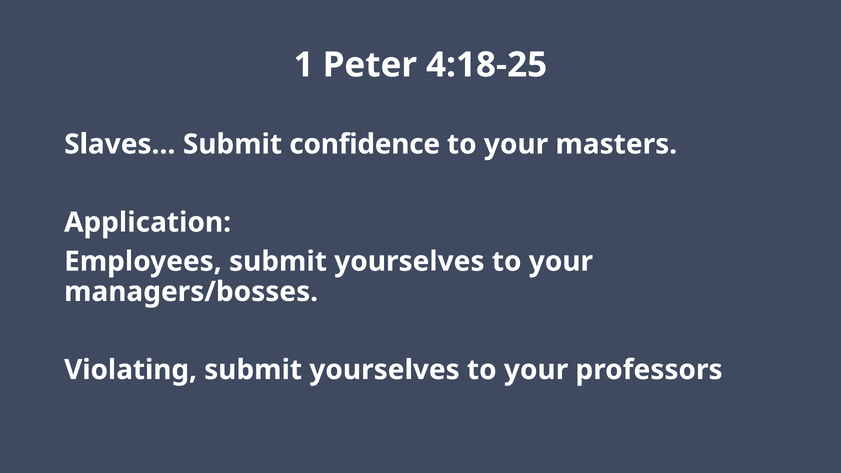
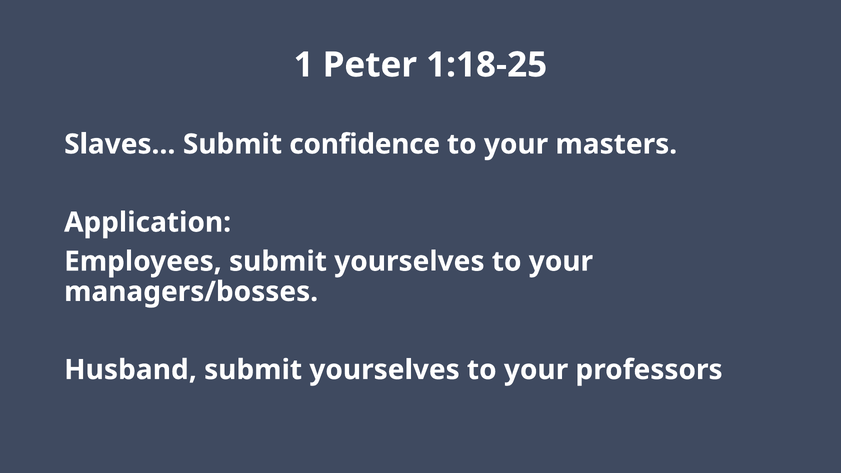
4:18-25: 4:18-25 -> 1:18-25 (487, 65)
Violating: Violating -> Husband (130, 370)
